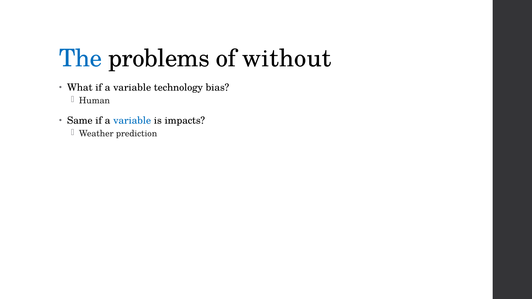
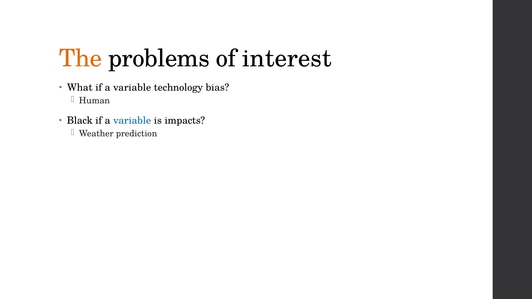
The colour: blue -> orange (81, 58)
without: without -> interest (287, 58)
Same: Same -> Black (80, 121)
